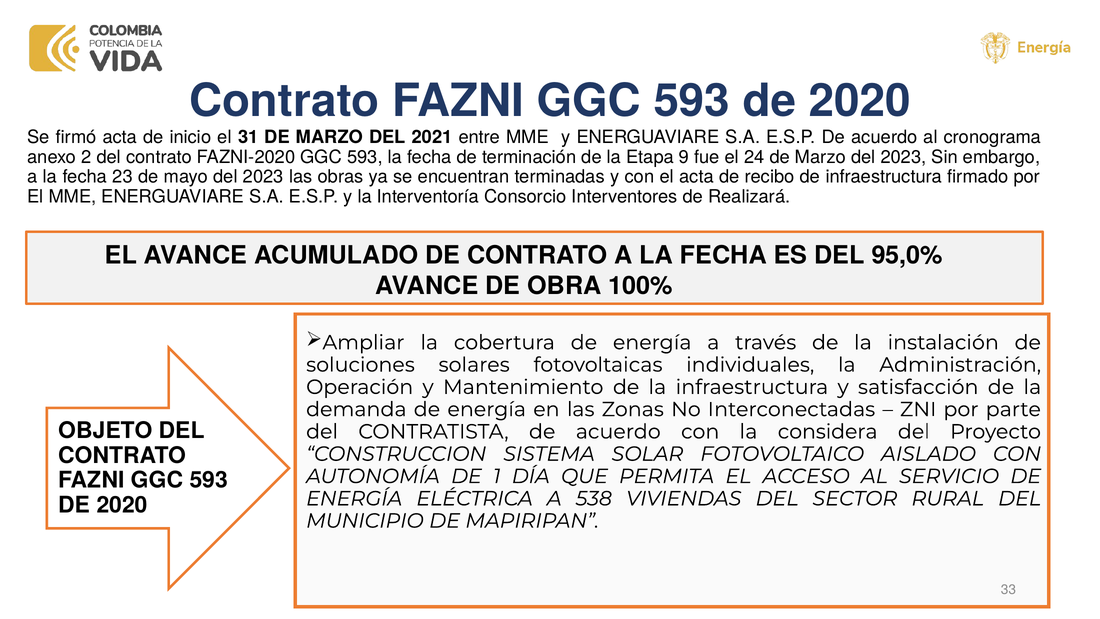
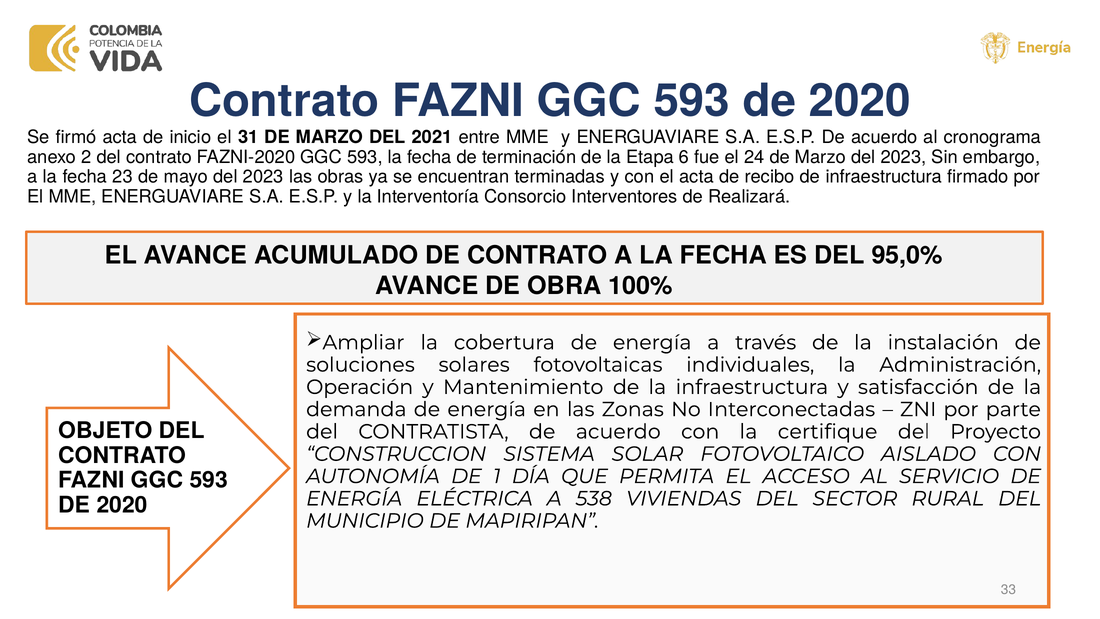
9: 9 -> 6 (684, 157)
considera: considera -> certifique (828, 432)
